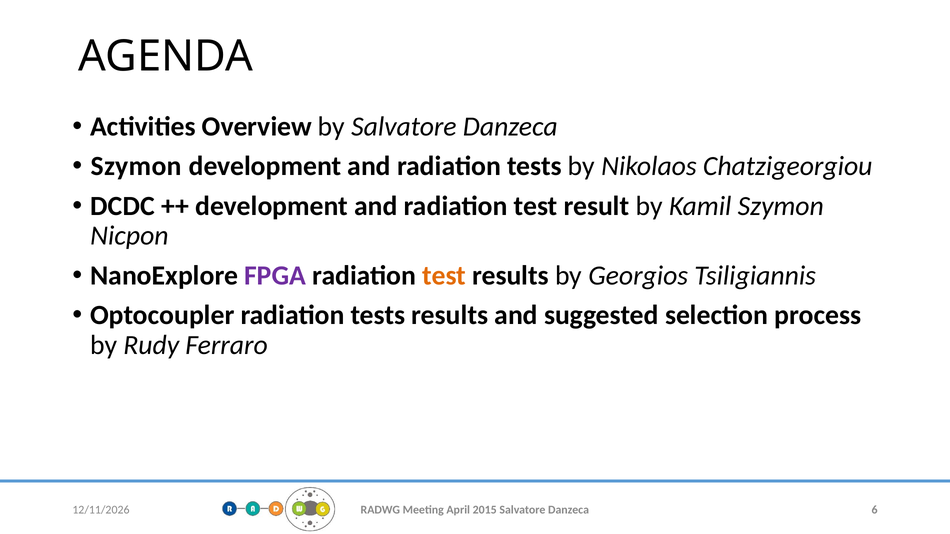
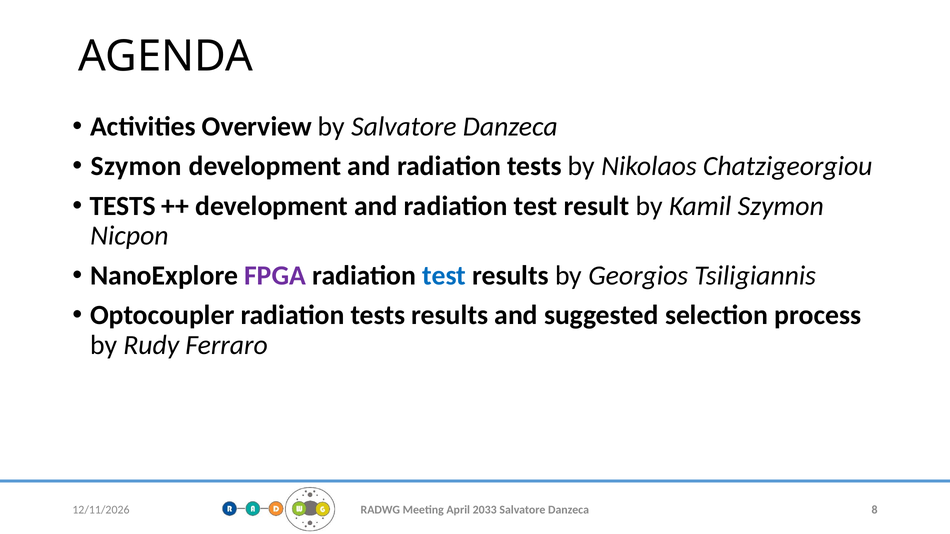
DCDC: DCDC -> TESTS (123, 206)
test colour: orange -> blue (444, 276)
2015: 2015 -> 2033 (485, 510)
6: 6 -> 8 (875, 510)
